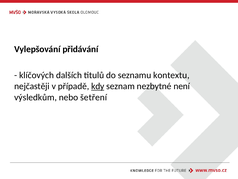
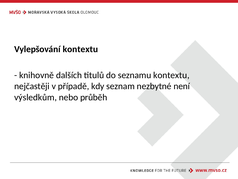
Vylepšování přidávání: přidávání -> kontextu (80, 49)
klíčových: klíčových -> knihovně (37, 75)
kdy underline: present -> none (98, 86)
šetření: šetření -> průběh (94, 97)
